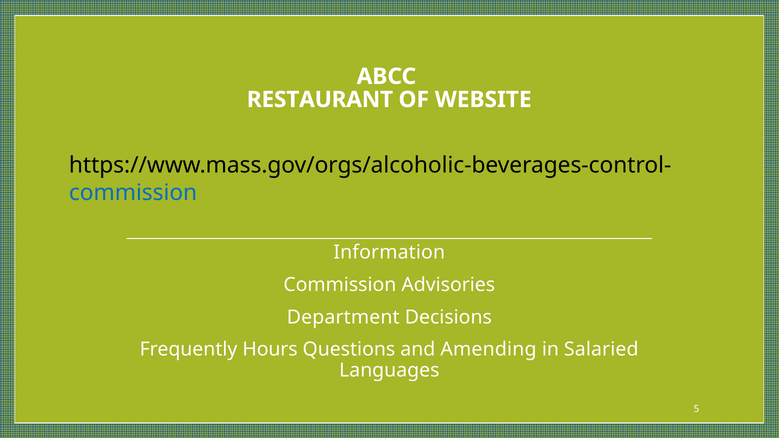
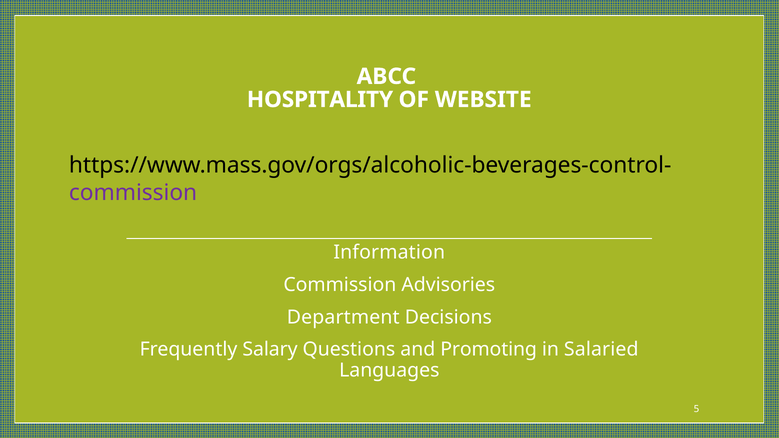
RESTAURANT: RESTAURANT -> HOSPITALITY (320, 100)
commission colour: blue -> purple (133, 193)
Hours: Hours -> Salary (270, 350)
Amending: Amending -> Promoting (489, 350)
